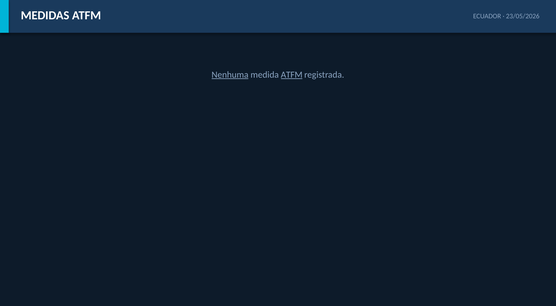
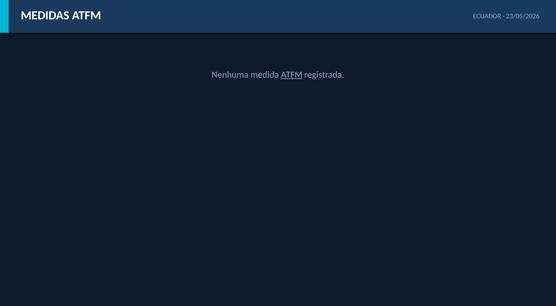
Nenhuma underline: present -> none (230, 75)
